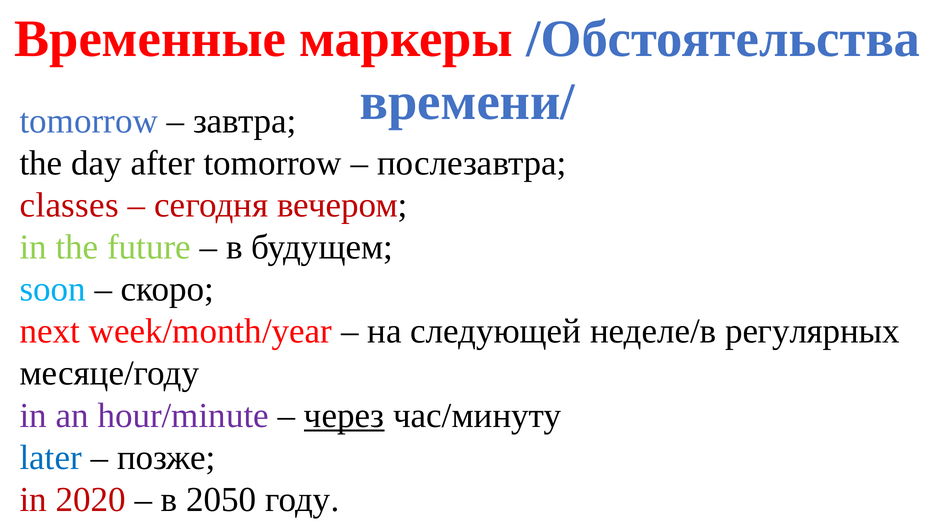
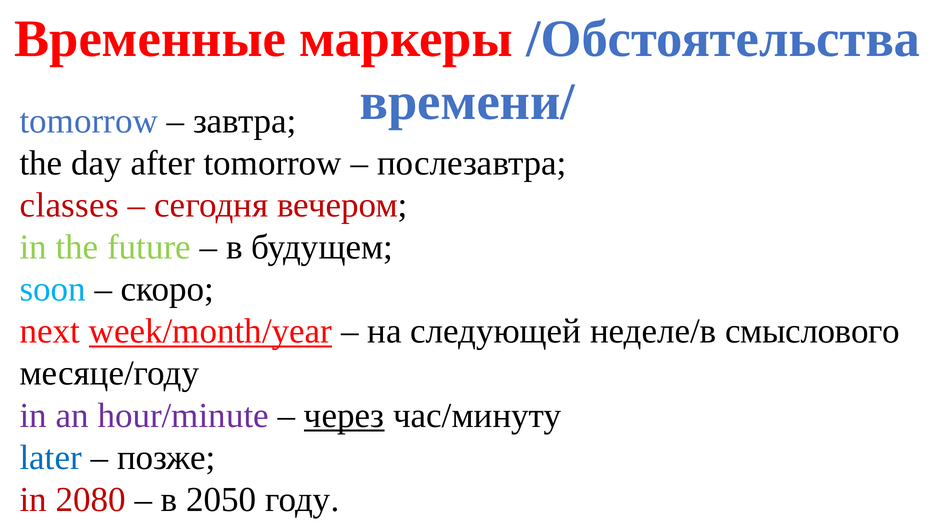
week/month/year underline: none -> present (210, 331)
регулярных: регулярных -> смыслового (813, 331)
2020: 2020 -> 2080 (91, 500)
